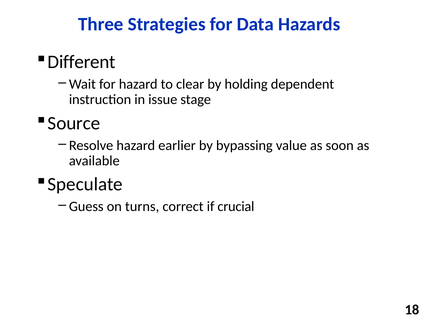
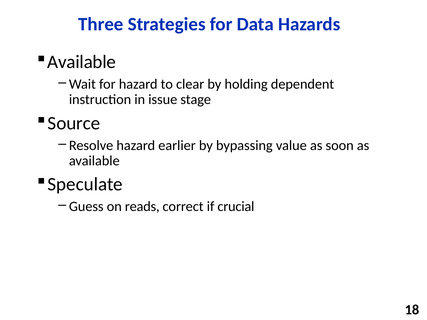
Different: Different -> Available (82, 62)
turns: turns -> reads (142, 207)
